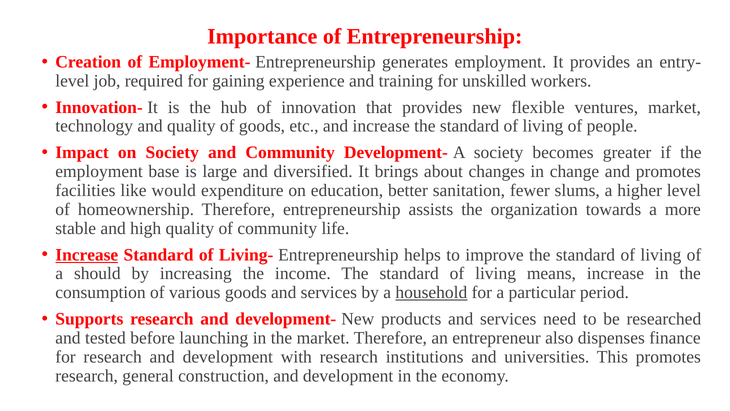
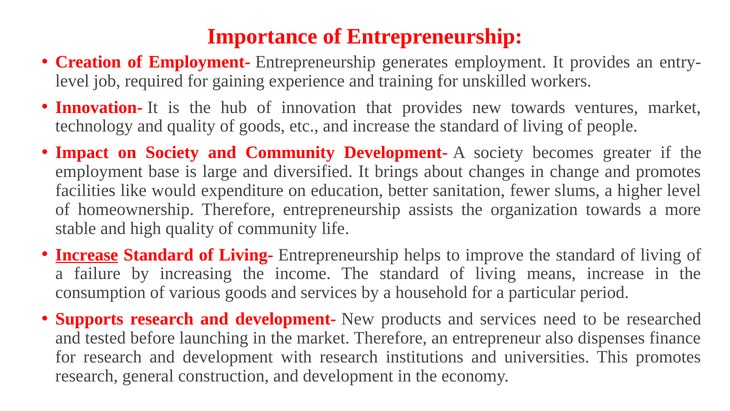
new flexible: flexible -> towards (538, 107)
should: should -> failure (97, 273)
household underline: present -> none (431, 292)
